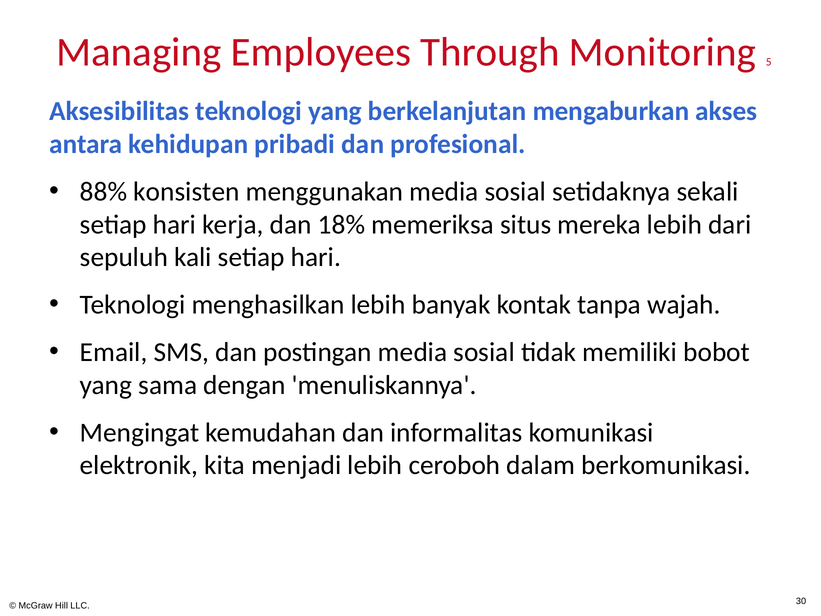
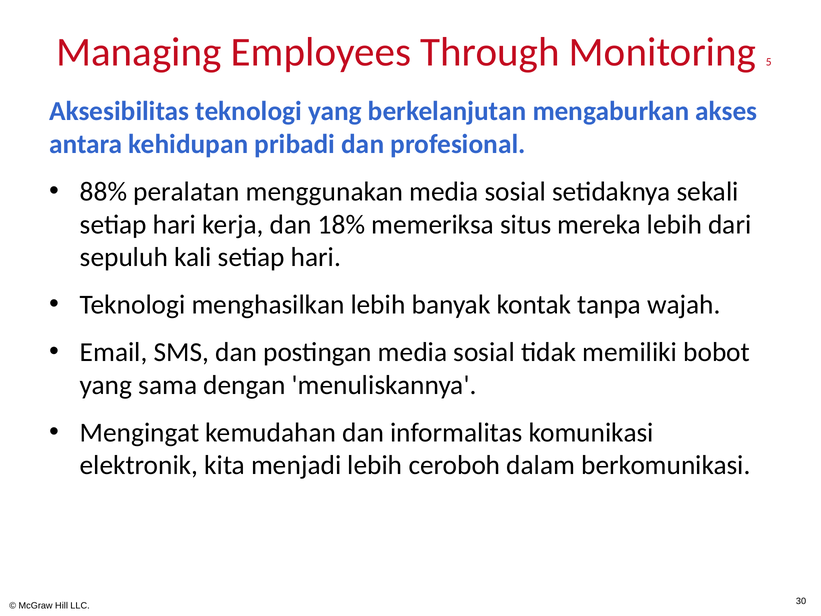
konsisten: konsisten -> peralatan (187, 192)
